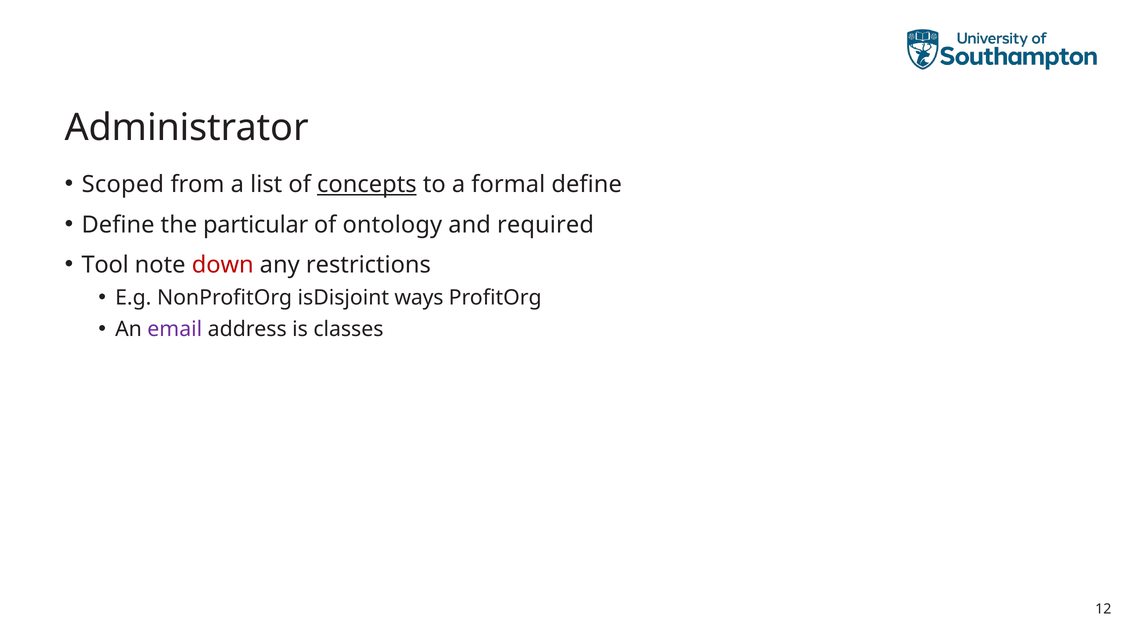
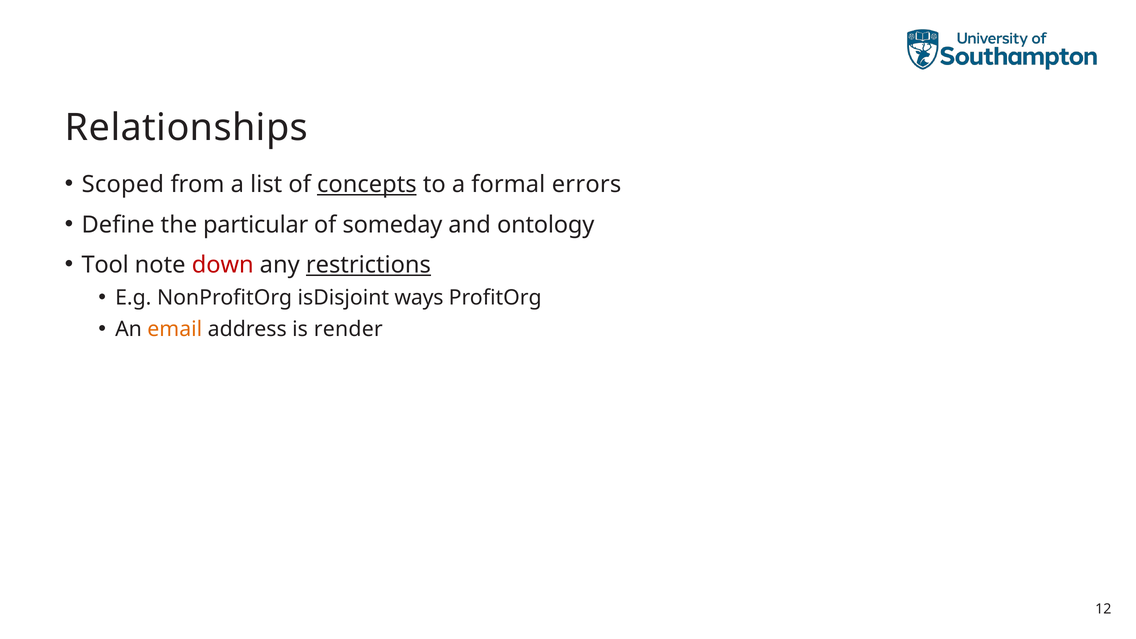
Administrator: Administrator -> Relationships (186, 128)
formal define: define -> errors (587, 184)
ontology: ontology -> someday (392, 225)
required: required -> ontology (546, 225)
restrictions underline: none -> present (368, 265)
email colour: purple -> orange (175, 329)
classes: classes -> render (348, 329)
